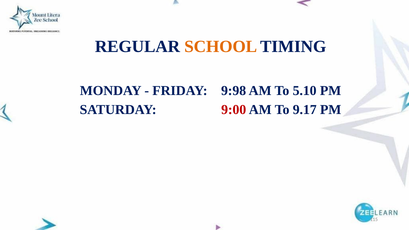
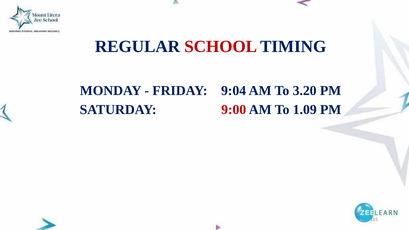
SCHOOL colour: orange -> red (221, 47)
9:98: 9:98 -> 9:04 (234, 91)
5.10: 5.10 -> 3.20 (305, 91)
9.17: 9.17 -> 1.09 (305, 110)
